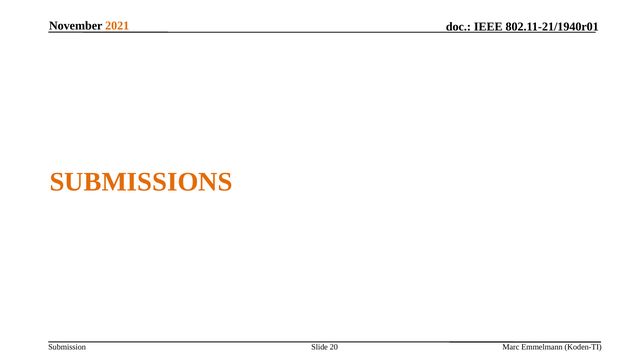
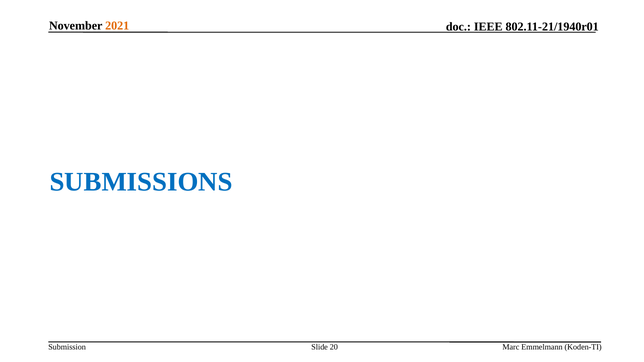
SUBMISSIONS colour: orange -> blue (141, 182)
